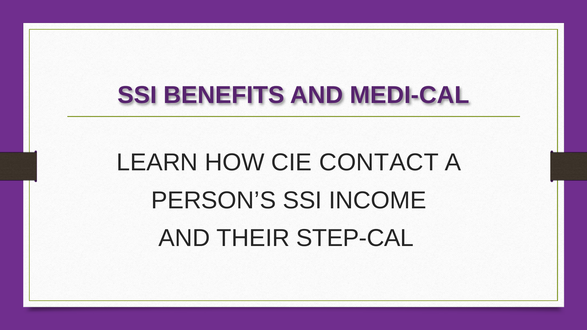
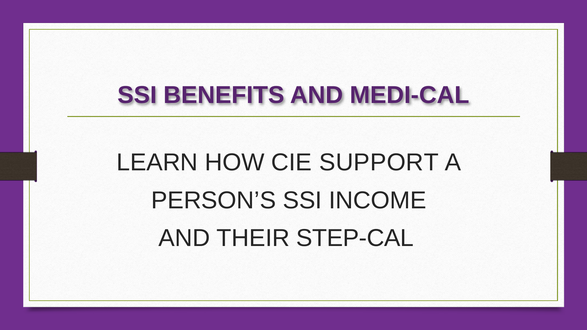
CONTACT: CONTACT -> SUPPORT (379, 163)
